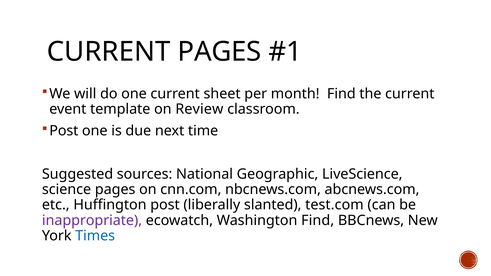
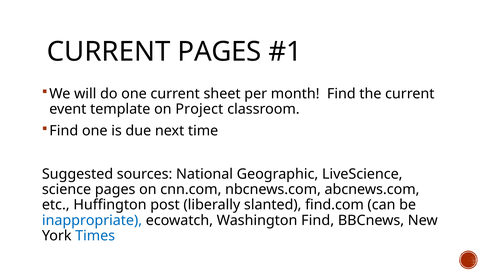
Review: Review -> Project (199, 109)
Post: Post -> Find (64, 131)
test.com: test.com -> find.com (335, 205)
inappropriate colour: purple -> blue (92, 221)
